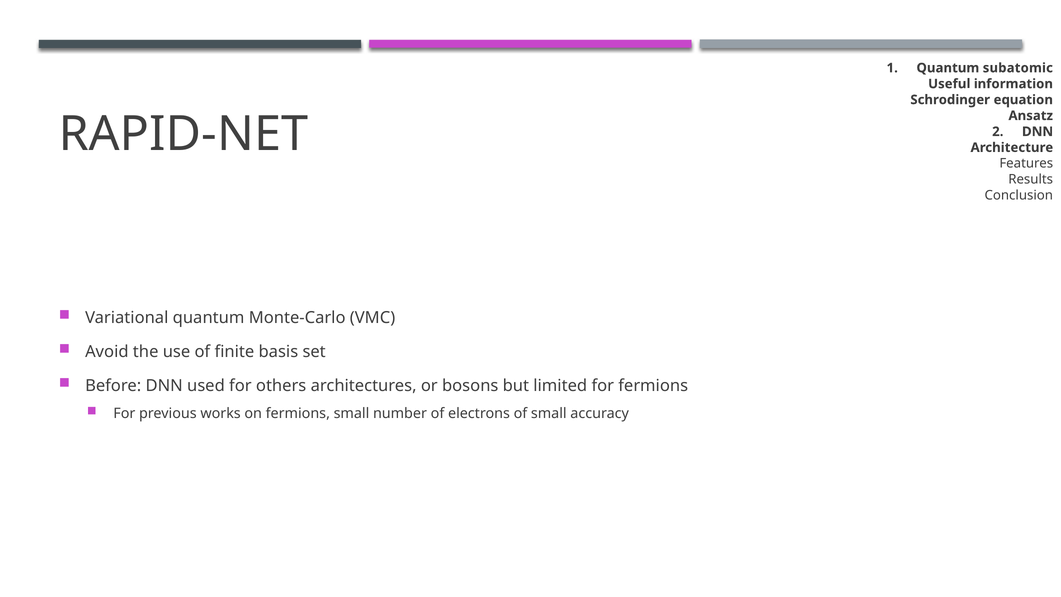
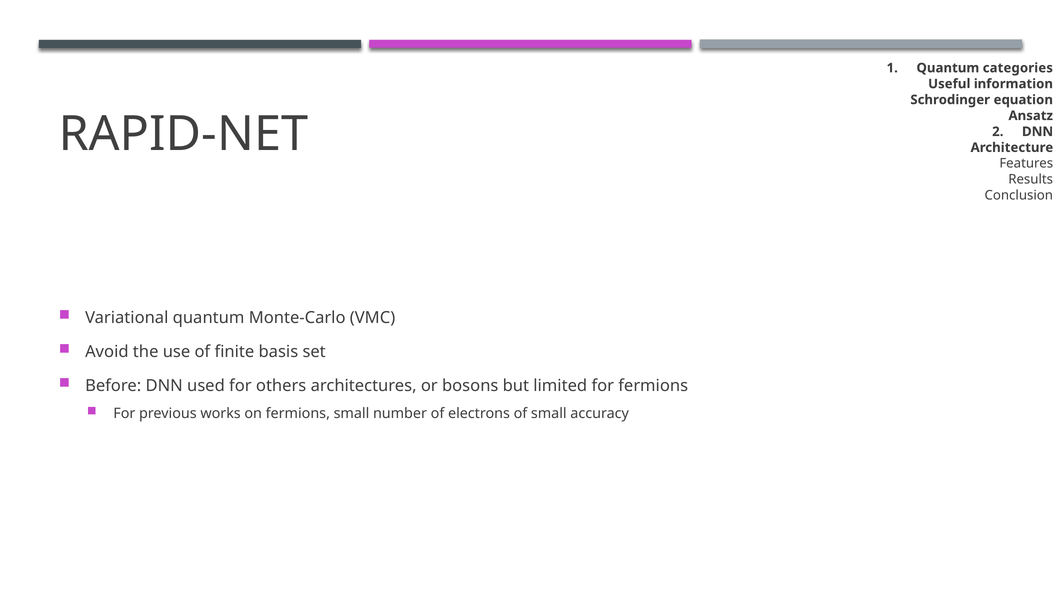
subatomic: subatomic -> categories (1018, 68)
